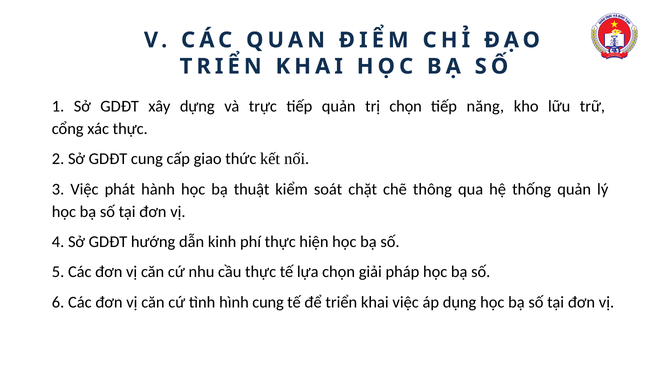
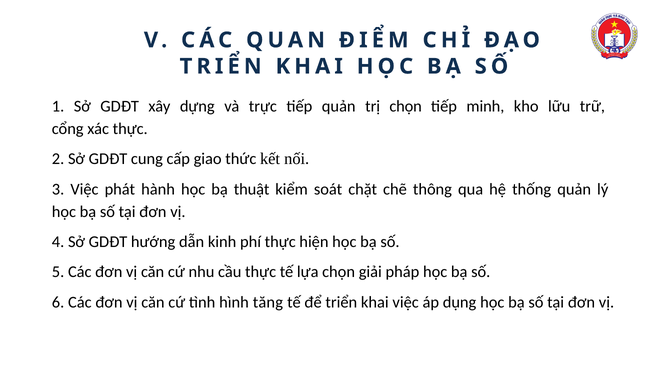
năng: năng -> minh (485, 106)
hình cung: cung -> tăng (268, 302)
